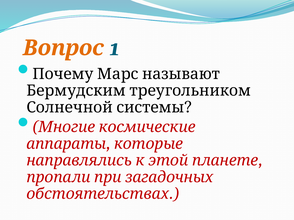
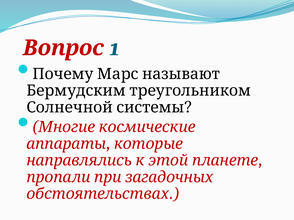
Вопрос colour: orange -> red (63, 48)
